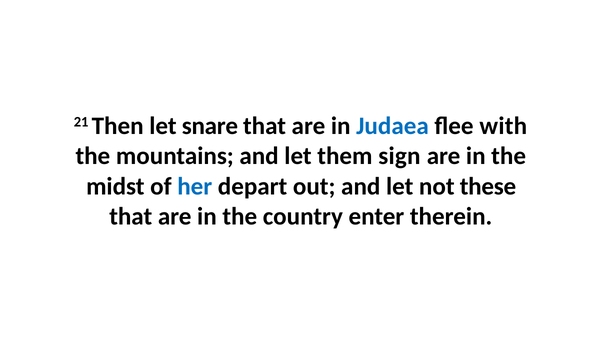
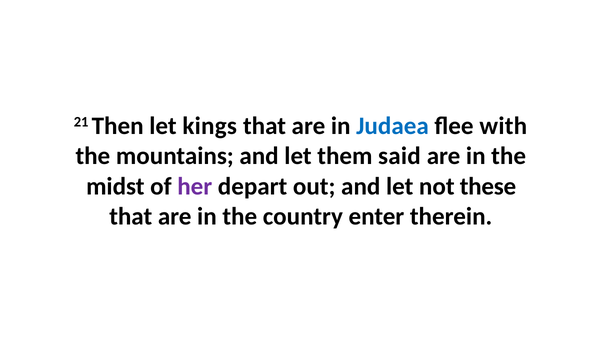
snare: snare -> kings (210, 126)
sign: sign -> said (399, 156)
her colour: blue -> purple (195, 186)
